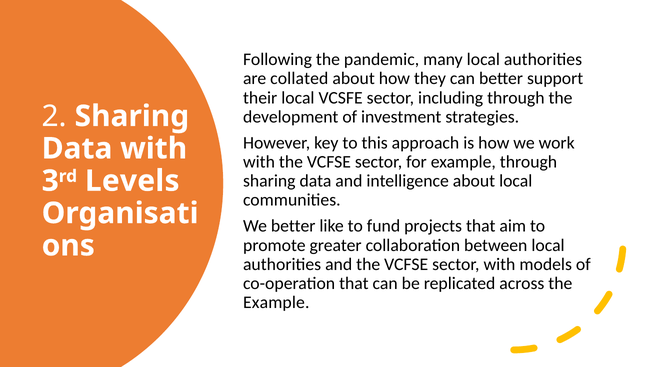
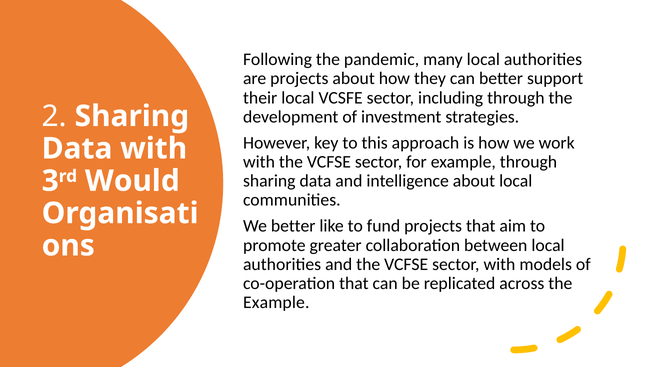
are collated: collated -> projects (299, 79)
Levels: Levels -> Would (132, 181)
